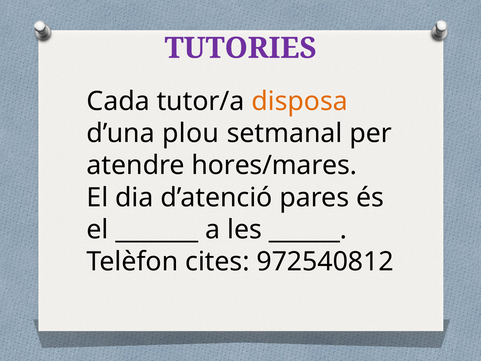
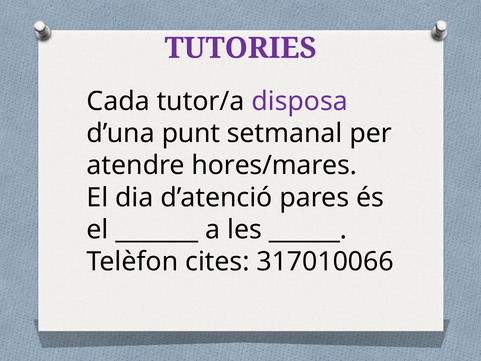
disposa colour: orange -> purple (300, 101)
plou: plou -> punt (191, 133)
972540812: 972540812 -> 317010066 (325, 262)
